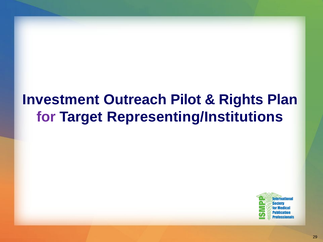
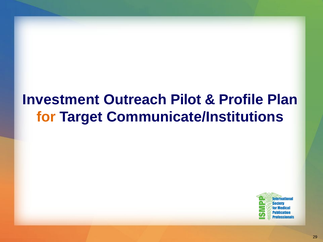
Rights: Rights -> Profile (241, 100)
for colour: purple -> orange (46, 117)
Representing/Institutions: Representing/Institutions -> Communicate/Institutions (195, 117)
